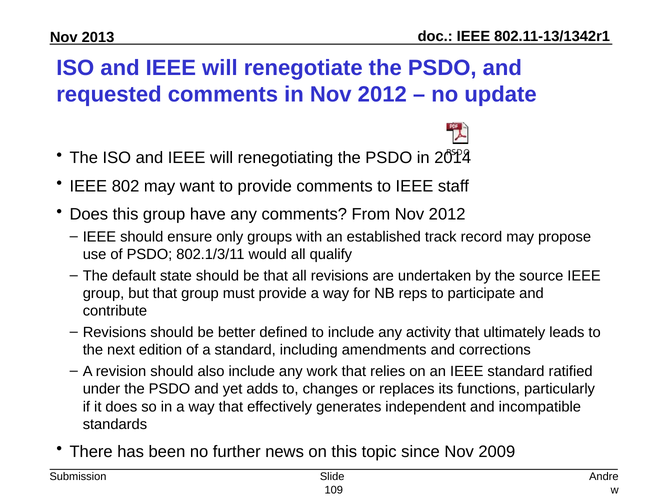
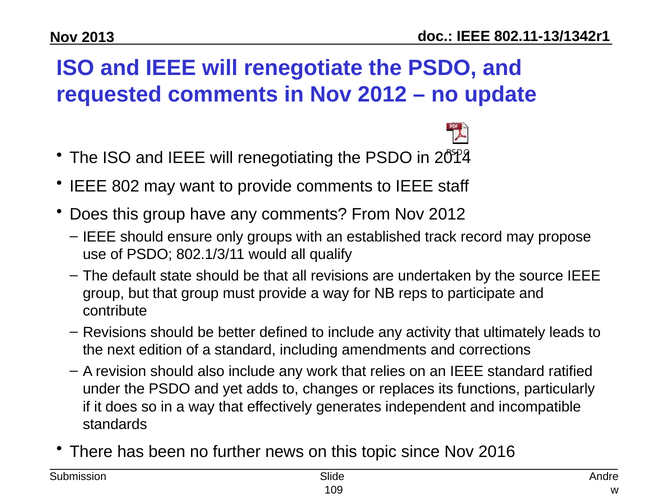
2009: 2009 -> 2016 (497, 451)
